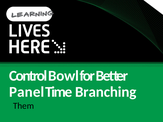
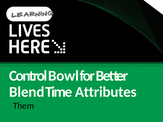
Panel: Panel -> Blend (27, 92)
Branching: Branching -> Attributes (106, 92)
